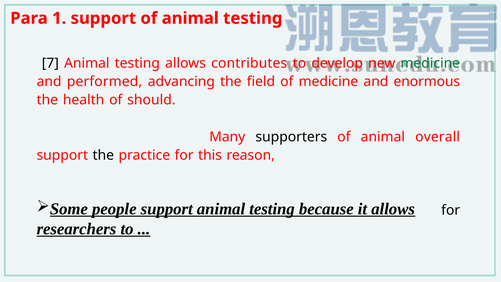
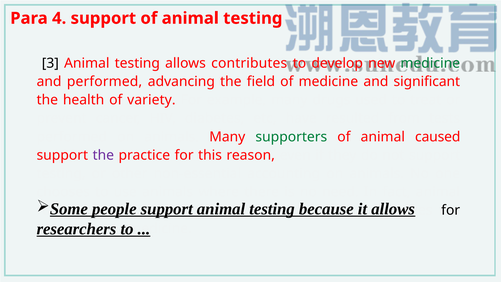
1: 1 -> 4 (59, 18)
7: 7 -> 3 (50, 63)
enormous: enormous -> significant (427, 82)
should: should -> variety (151, 100)
supporters colour: black -> green (291, 137)
overall: overall -> caused (438, 137)
the colour: black -> purple (103, 155)
